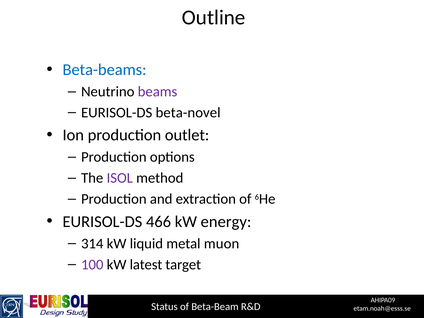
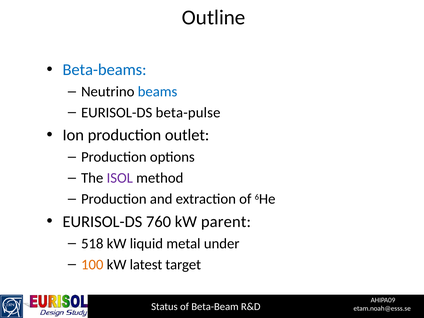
beams colour: purple -> blue (158, 92)
beta-novel: beta-novel -> beta-pulse (188, 113)
466: 466 -> 760 (159, 222)
energy: energy -> parent (226, 222)
314: 314 -> 518 (92, 244)
muon: muon -> under (222, 244)
100 colour: purple -> orange (92, 265)
